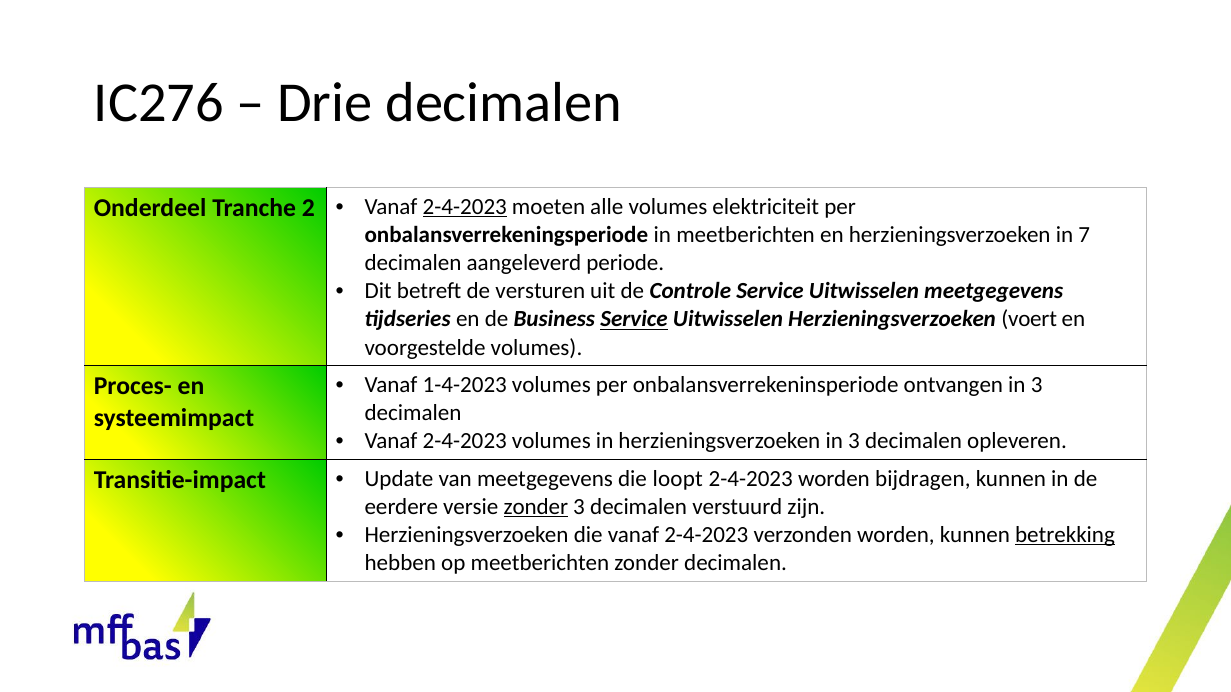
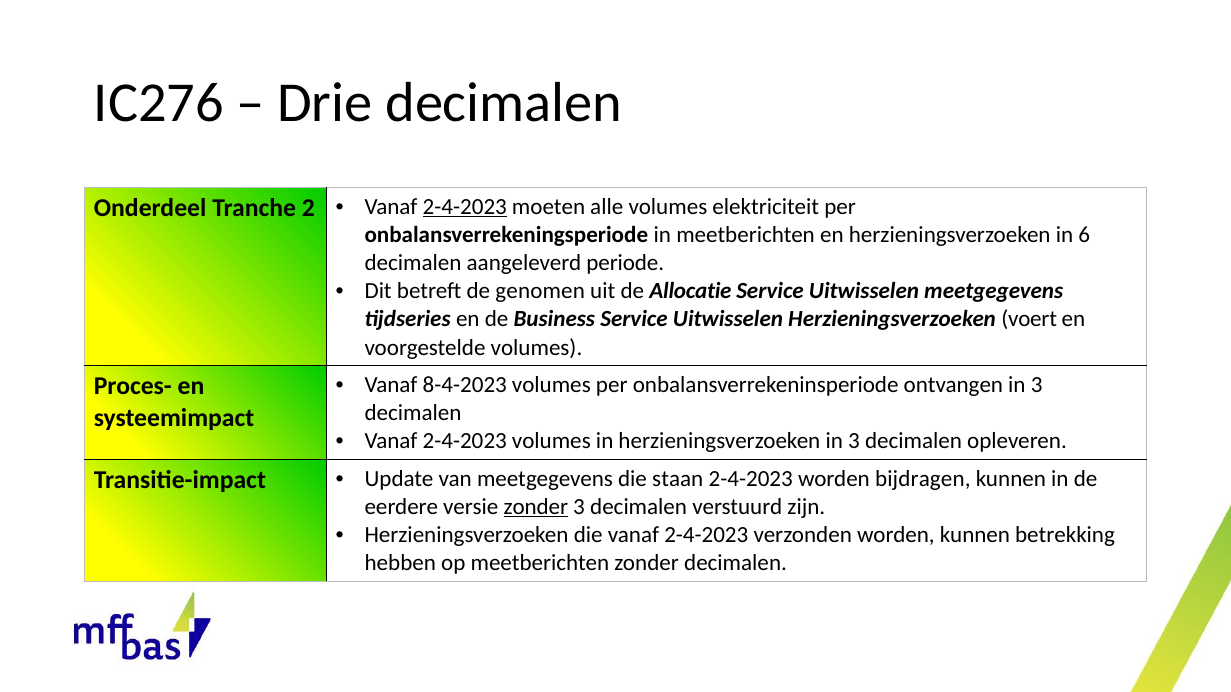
7: 7 -> 6 (1084, 235)
versturen: versturen -> genomen (540, 291)
Controle: Controle -> Allocatie (690, 291)
Service underline: present -> none (634, 319)
1-4-2023: 1-4-2023 -> 8-4-2023 (465, 385)
loopt: loopt -> staan (678, 479)
betrekking underline: present -> none (1065, 535)
